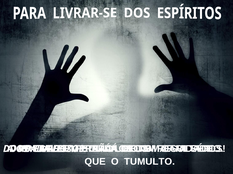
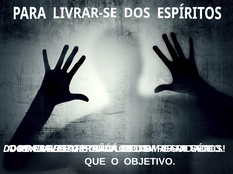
TUMULTO: TUMULTO -> OBJETIVO (150, 162)
